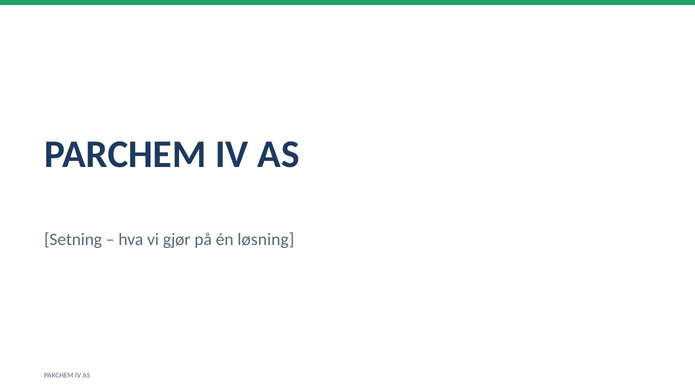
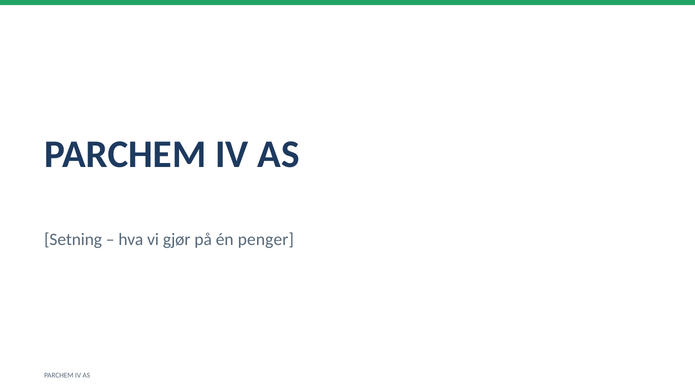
løsning: løsning -> penger (266, 239)
